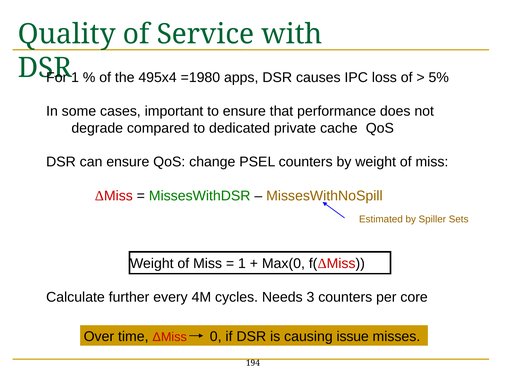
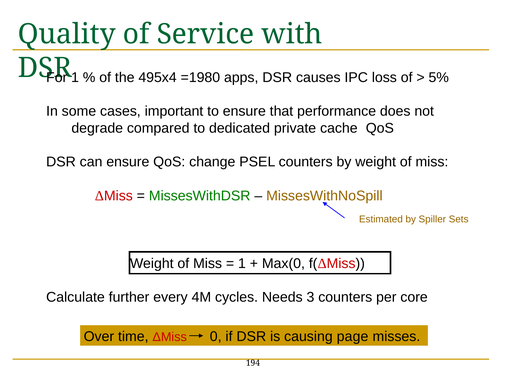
issue: issue -> page (353, 336)
